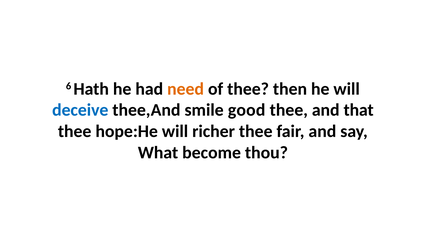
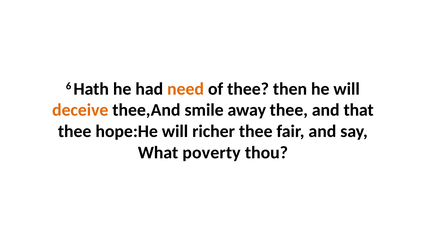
deceive colour: blue -> orange (80, 110)
good: good -> away (247, 110)
become: become -> poverty (212, 153)
